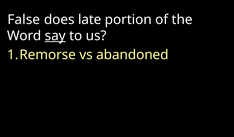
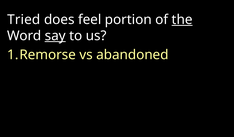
False: False -> Tried (24, 20)
late: late -> feel (90, 20)
the underline: none -> present (182, 20)
